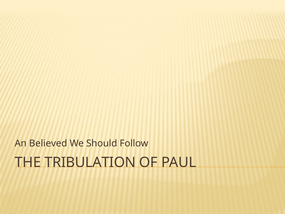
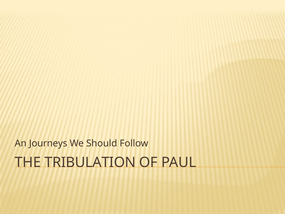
Believed: Believed -> Journeys (48, 143)
